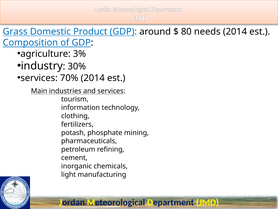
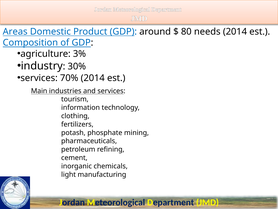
Grass: Grass -> Areas (15, 31)
